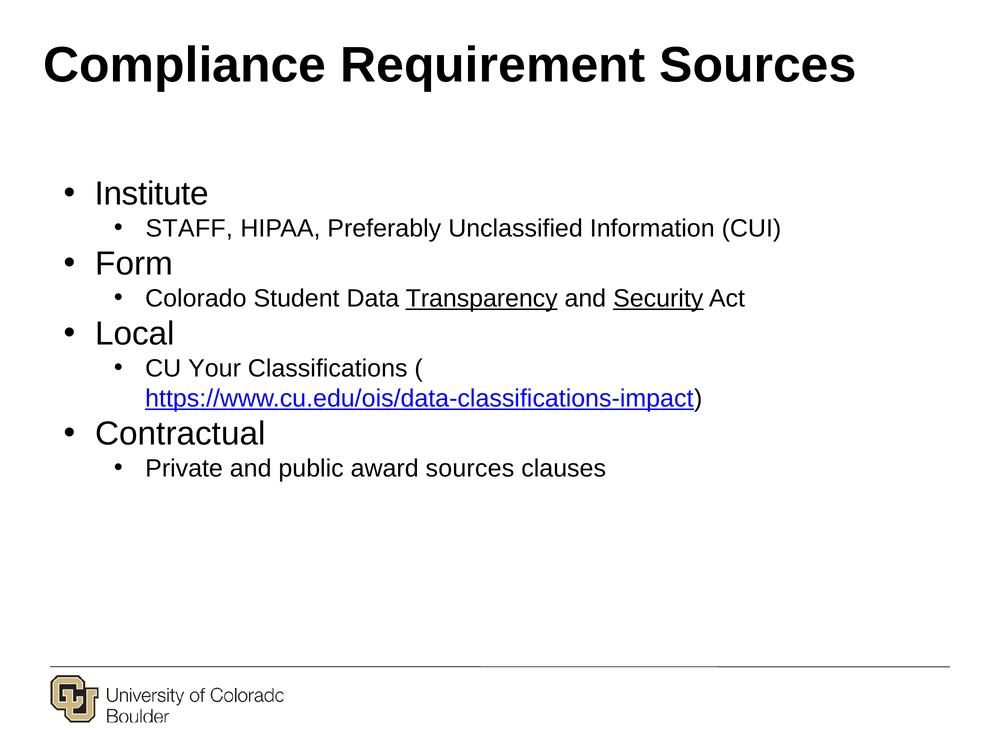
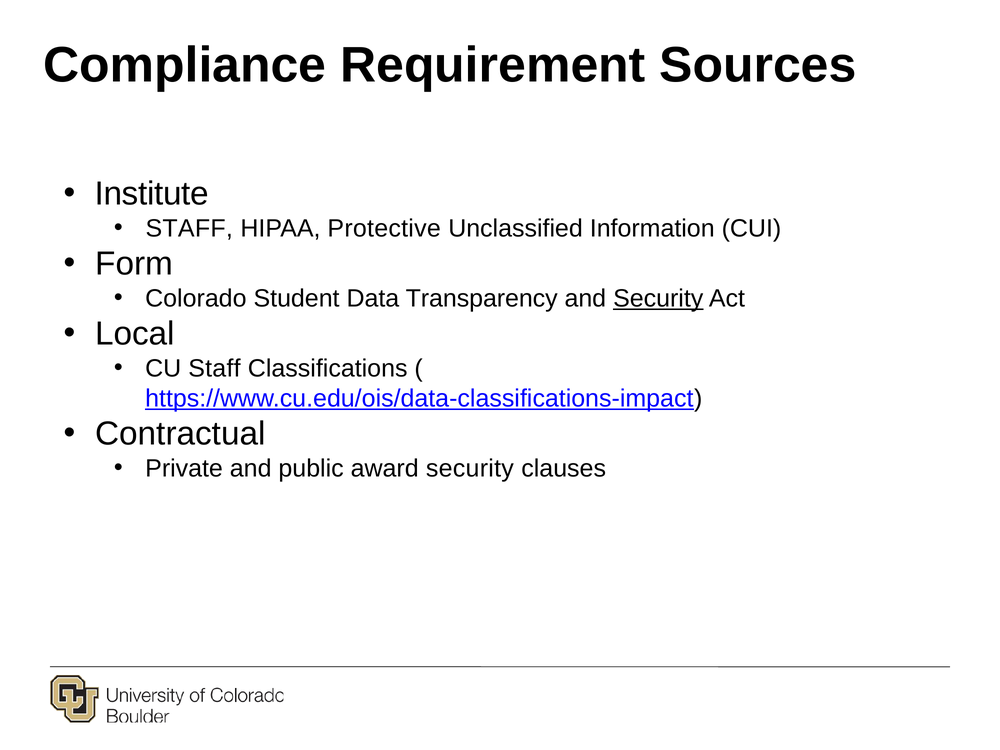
Preferably: Preferably -> Protective (384, 228)
Transparency underline: present -> none (482, 298)
CU Your: Your -> Staff (214, 368)
award sources: sources -> security (470, 468)
